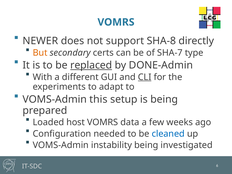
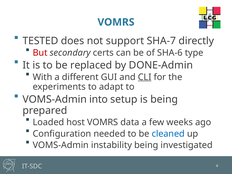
NEWER: NEWER -> TESTED (40, 41)
SHA-8: SHA-8 -> SHA-7 (161, 41)
But colour: orange -> red (40, 53)
SHA-7: SHA-7 -> SHA-6 (170, 53)
replaced underline: present -> none (91, 65)
this: this -> into (99, 99)
